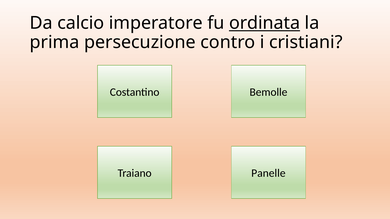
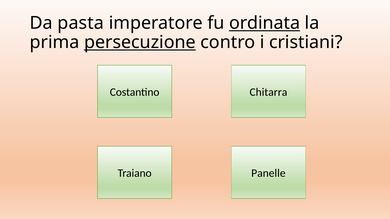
calcio: calcio -> pasta (81, 23)
persecuzione underline: none -> present (140, 42)
Bemolle: Bemolle -> Chitarra (268, 92)
